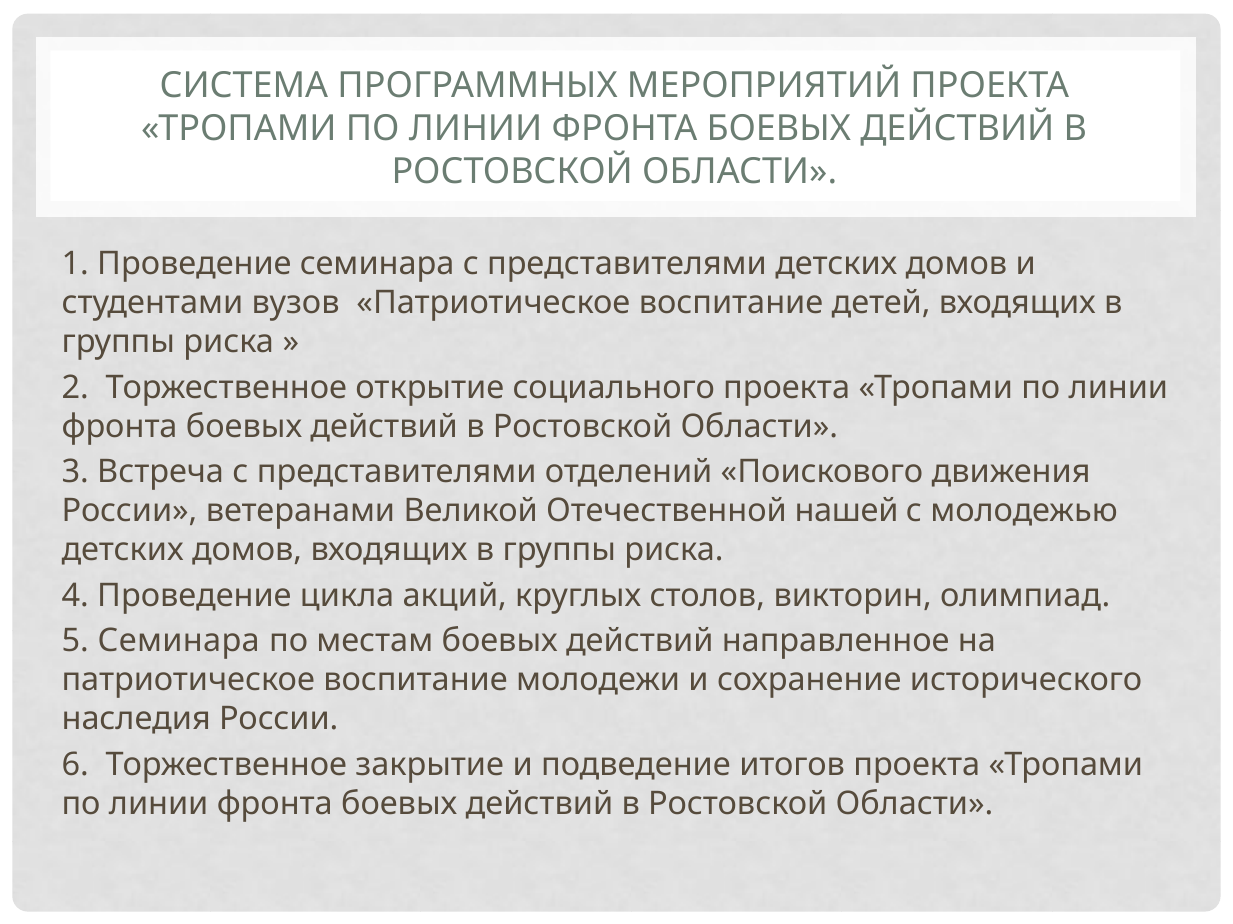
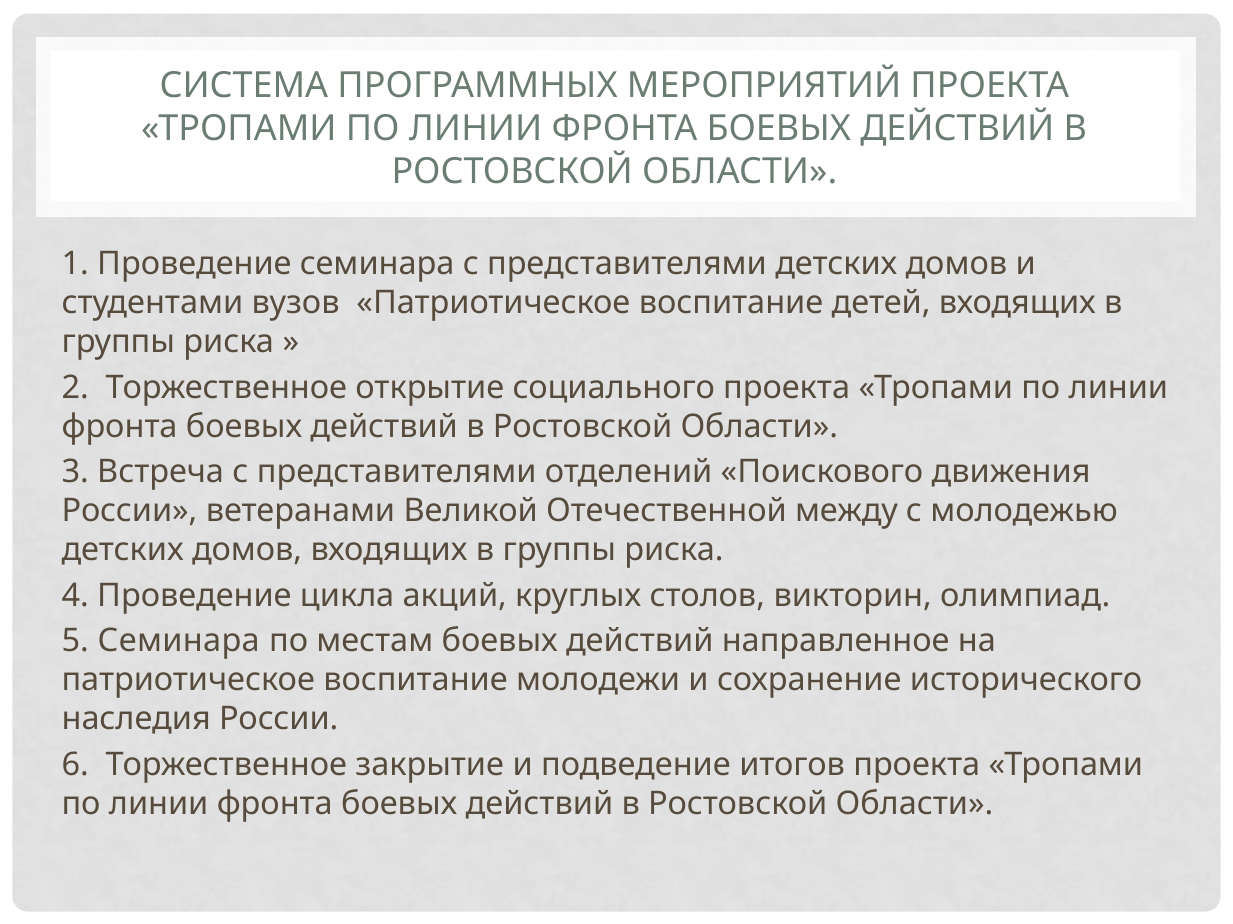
нашей: нашей -> между (846, 511)
